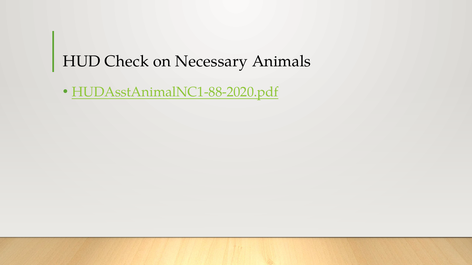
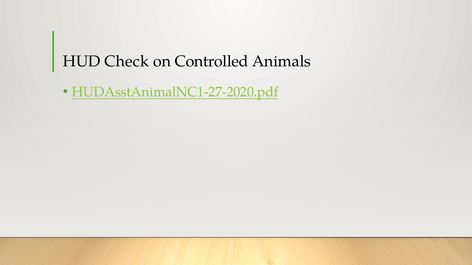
Necessary: Necessary -> Controlled (212, 61)
HUDAsstAnimalNC1-88-2020.pdf: HUDAsstAnimalNC1-88-2020.pdf -> HUDAsstAnimalNC1-27-2020.pdf (175, 92)
